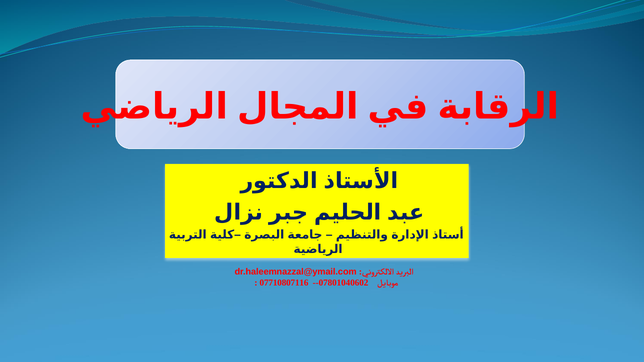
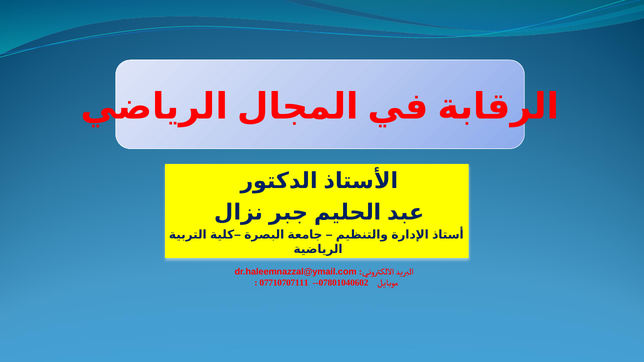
07710807116: 07710807116 -> 07710707111 (284, 283)
